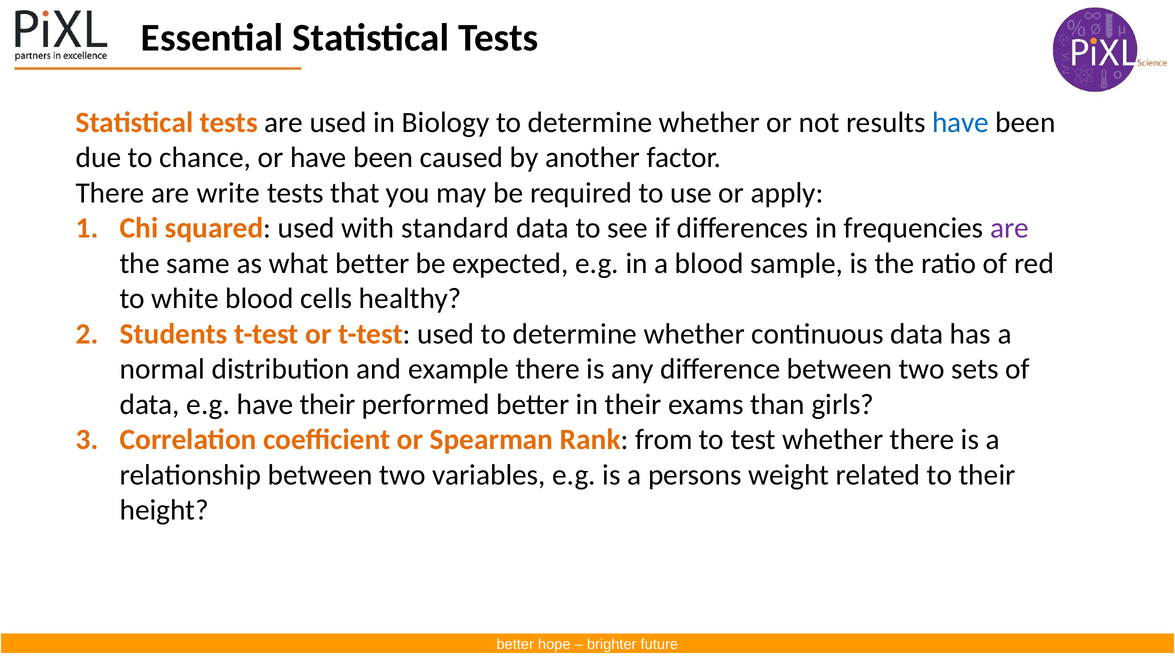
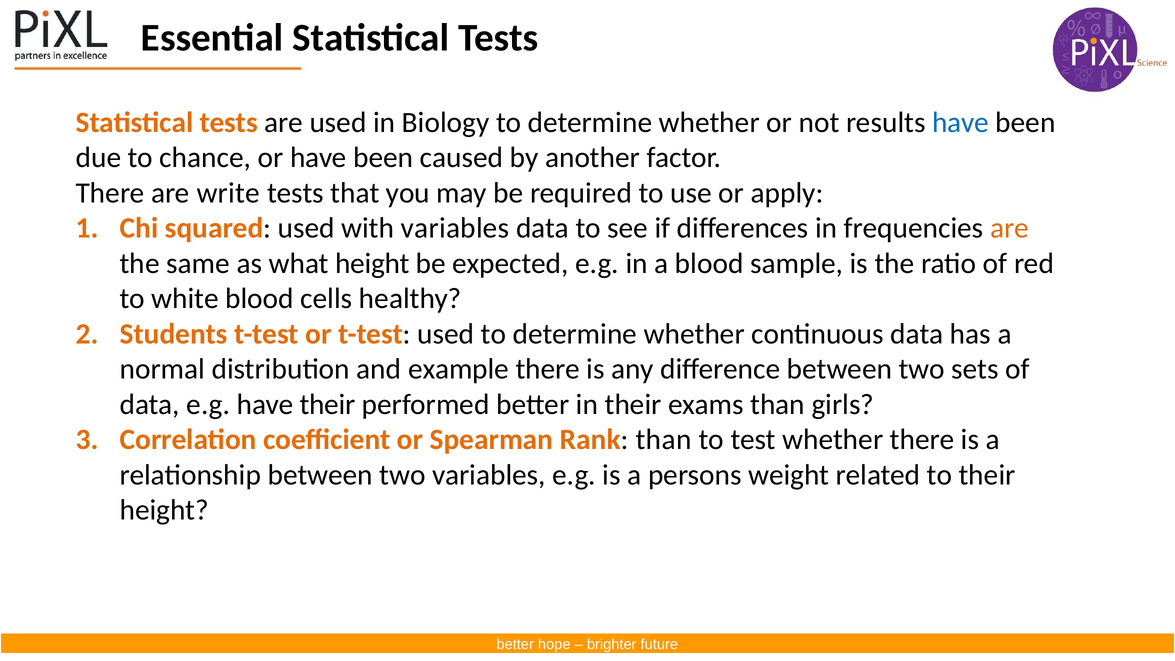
with standard: standard -> variables (455, 228)
are colour: purple -> orange (1009, 228)
what better: better -> height (372, 263)
Rank from: from -> than (664, 440)
